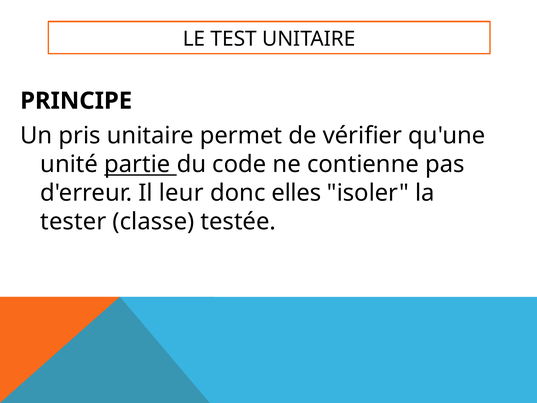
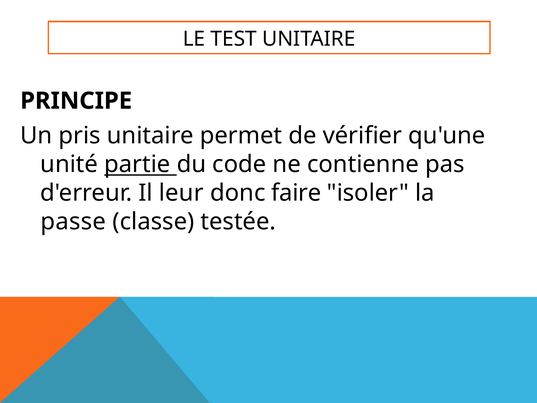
elles: elles -> faire (296, 193)
tester: tester -> passe (73, 221)
